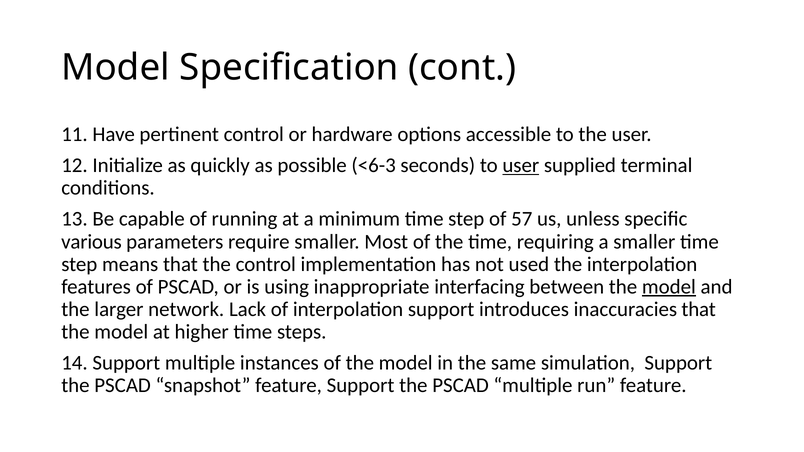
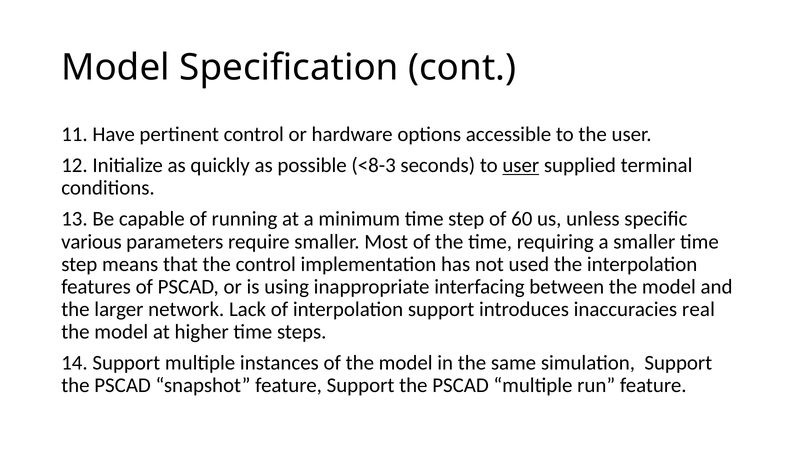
<6-3: <6-3 -> <8-3 (374, 166)
57: 57 -> 60 (522, 219)
model underline: present -> none (669, 287)
inaccuracies that: that -> real (698, 310)
